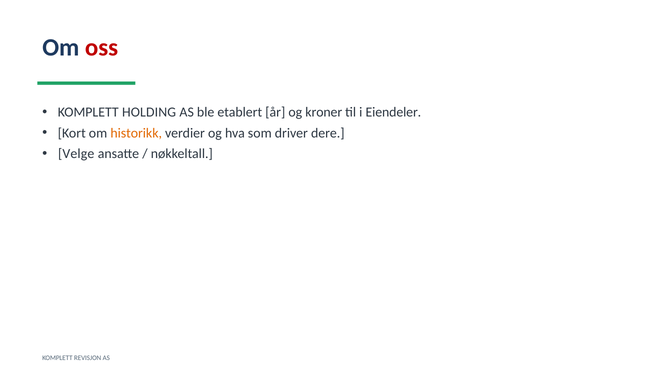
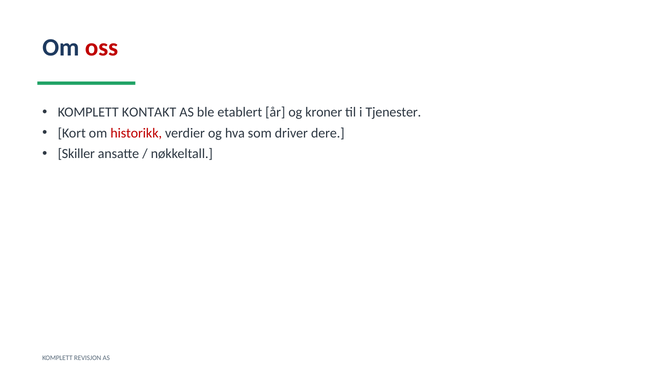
HOLDING: HOLDING -> KONTAKT (149, 112)
Eiendeler: Eiendeler -> Tjenester (393, 112)
historikk colour: orange -> red (136, 133)
Velge: Velge -> Skiller (76, 154)
